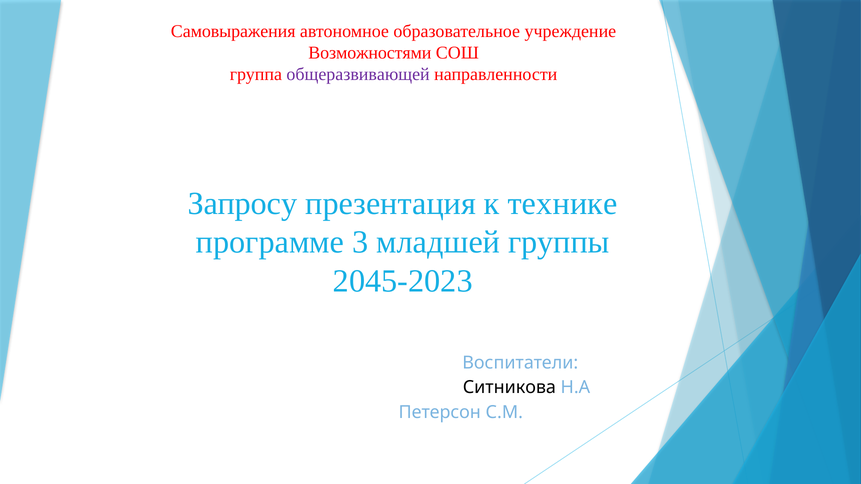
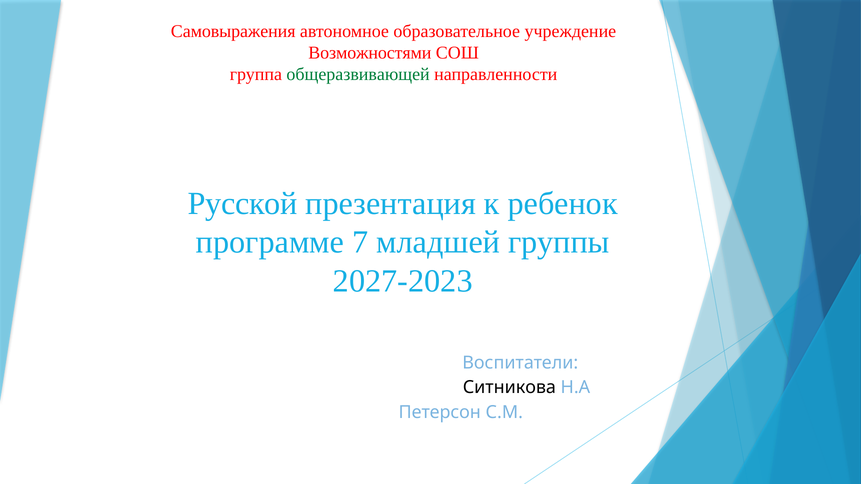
общеразвивающей colour: purple -> green (358, 75)
Запросу: Запросу -> Русской (243, 204)
технике: технике -> ребенок (563, 204)
3: 3 -> 7 (360, 242)
2045-2023: 2045-2023 -> 2027-2023 (403, 281)
